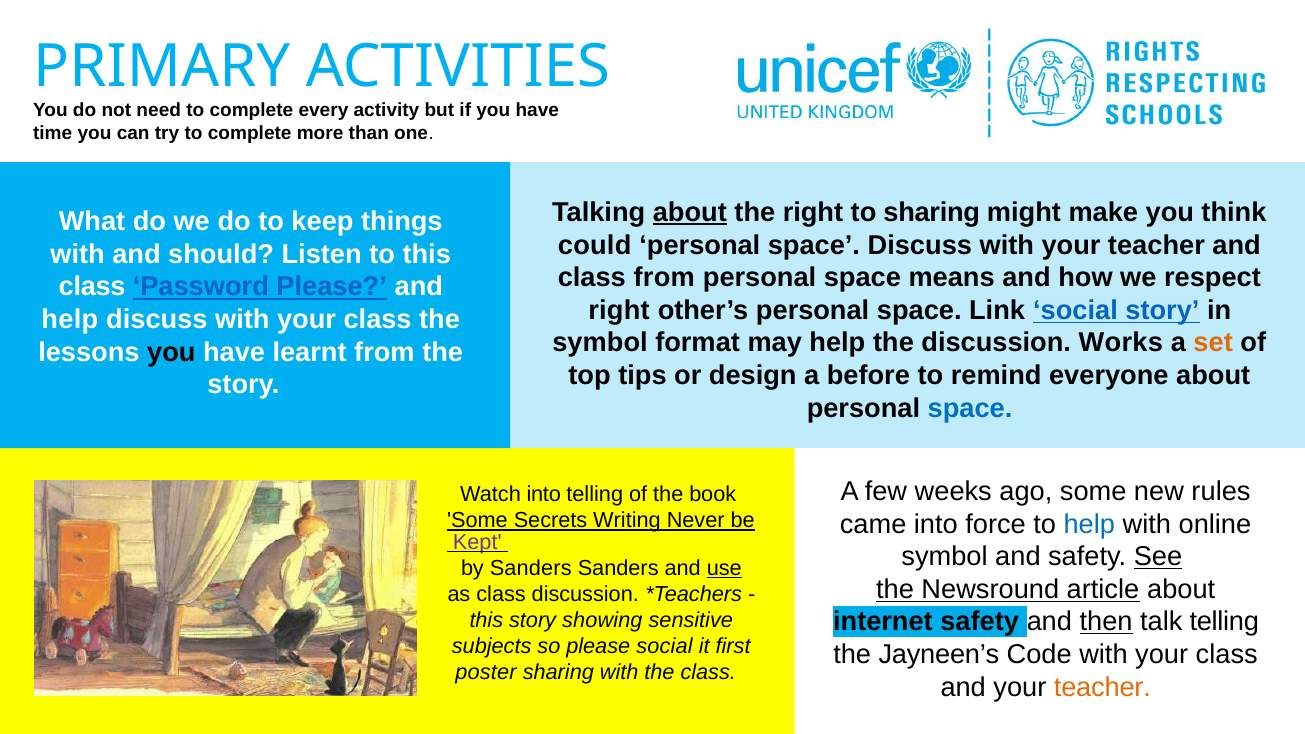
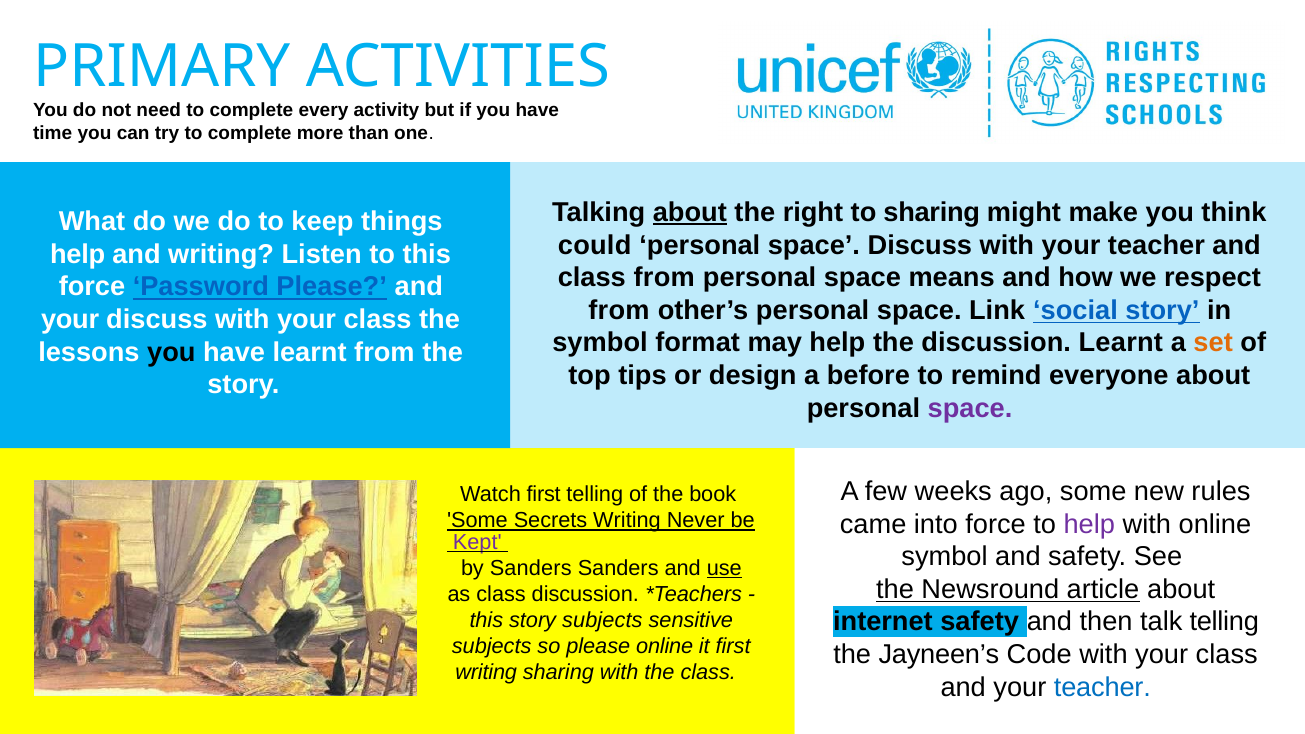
with: with -> help (78, 254)
and should: should -> writing (221, 254)
class: class -> force (92, 287)
right: right -> from (619, 310)
help: help -> your (70, 320)
discussion Works: Works -> Learnt (1121, 343)
space colour: blue -> purple (970, 408)
Watch into: into -> first (544, 494)
help colour: blue -> purple (1089, 524)
See underline: present -> none (1158, 557)
then underline: present -> none (1106, 622)
story showing: showing -> subjects (602, 620)
please social: social -> online (665, 647)
poster: poster -> writing (486, 673)
teacher colour: orange -> blue (1102, 687)
